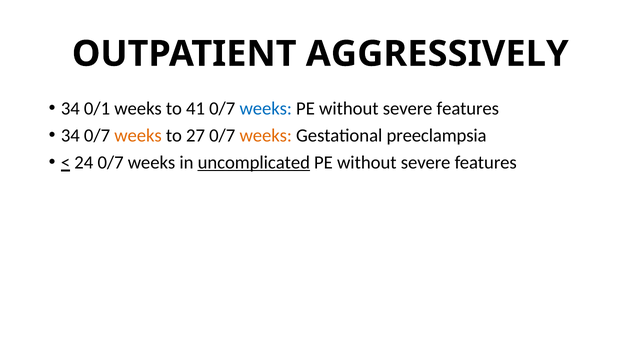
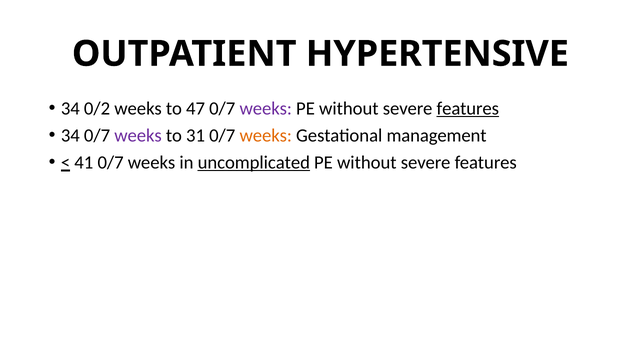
AGGRESSIVELY: AGGRESSIVELY -> HYPERTENSIVE (437, 54)
0/1: 0/1 -> 0/2 (97, 108)
41: 41 -> 47 (196, 108)
weeks colour: blue -> purple (266, 108)
features underline: none -> present (468, 108)
weeks colour: orange -> purple (138, 135)
27: 27 -> 31 (196, 135)
preeclampsia: preeclampsia -> management (437, 135)
24: 24 -> 41 (84, 162)
